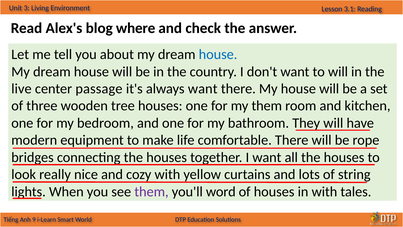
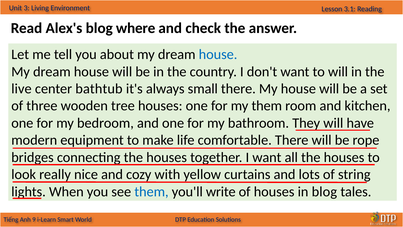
passage: passage -> bathtub (99, 89)
always want: want -> small (203, 89)
them colour: purple -> blue (151, 191)
word: word -> write (221, 191)
in with: with -> blog (324, 191)
